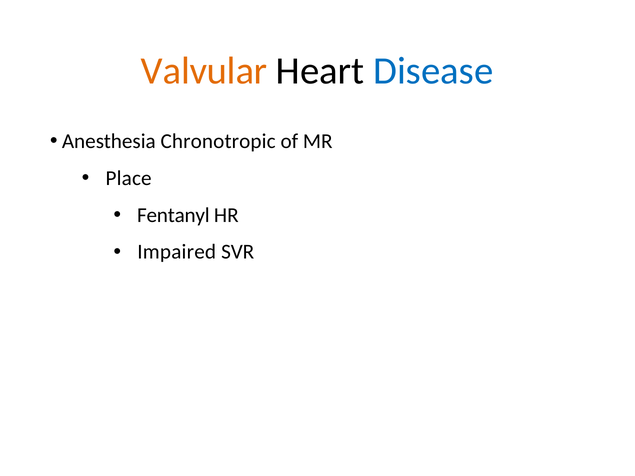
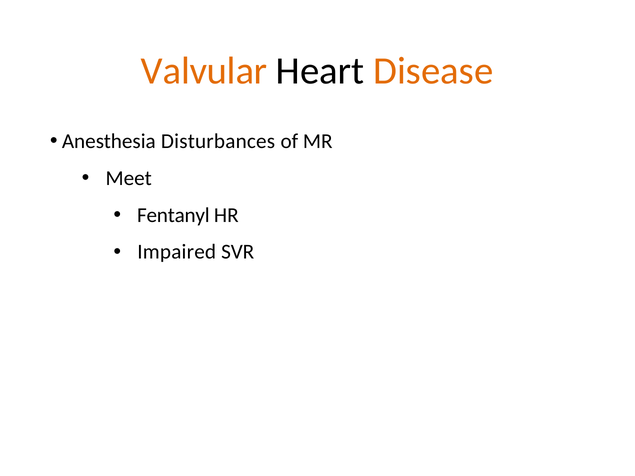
Disease colour: blue -> orange (433, 71)
Chronotropic: Chronotropic -> Disturbances (218, 141)
Place: Place -> Meet (129, 178)
